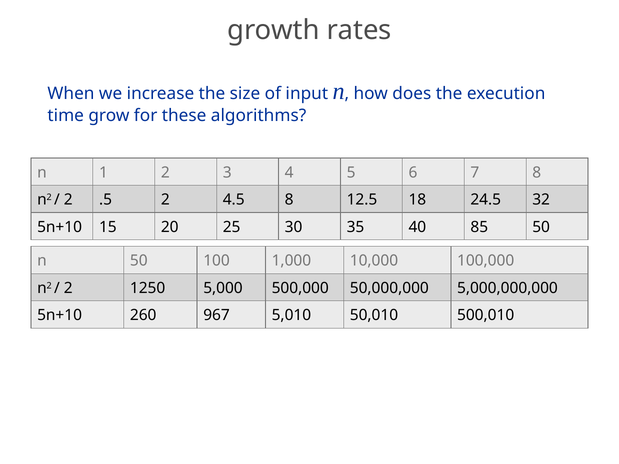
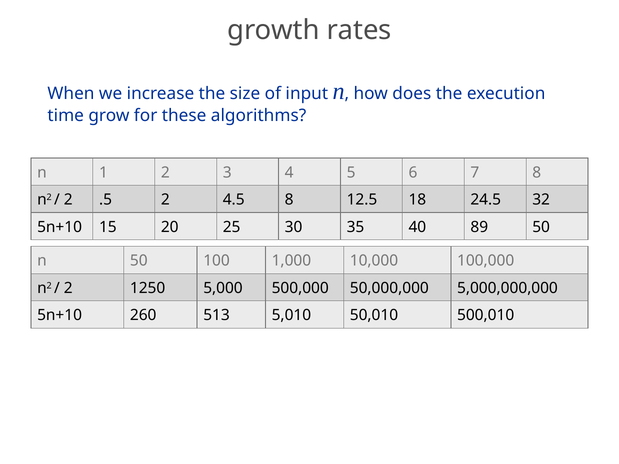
85: 85 -> 89 (479, 227)
967: 967 -> 513 (217, 316)
